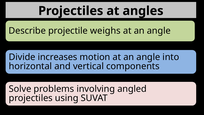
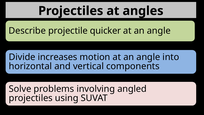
weighs: weighs -> quicker (105, 31)
